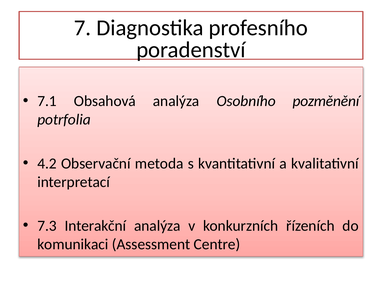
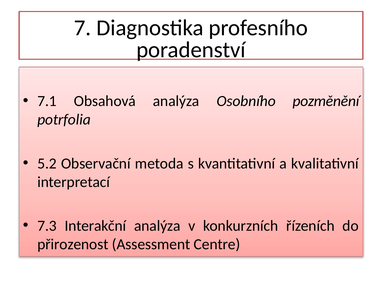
4.2: 4.2 -> 5.2 (47, 163)
komunikaci: komunikaci -> přirozenost (73, 244)
